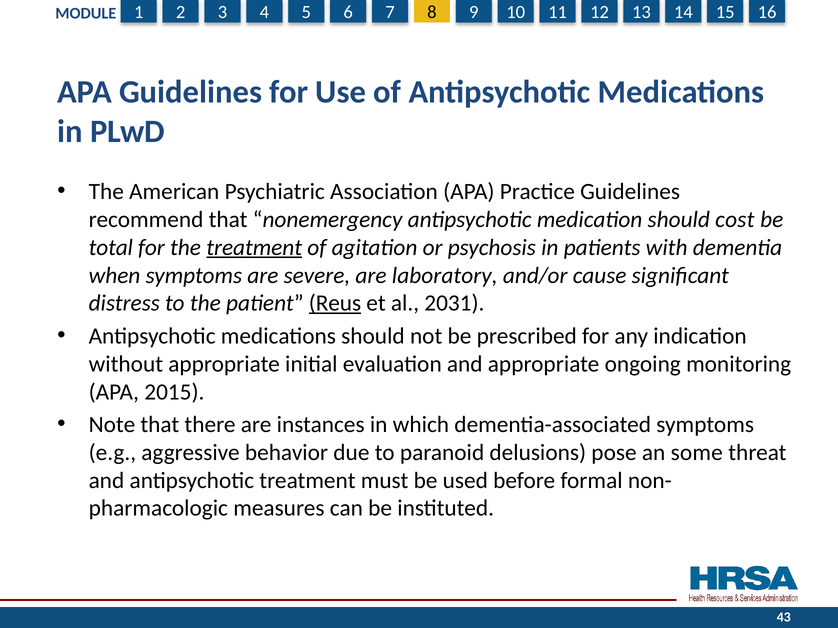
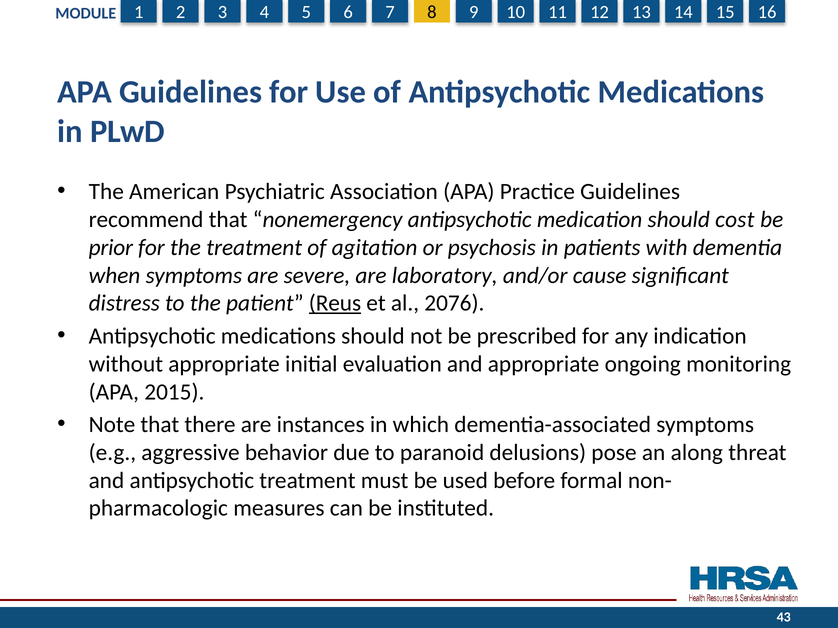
total: total -> prior (111, 248)
treatment underline: present -> none (254, 248)
2031: 2031 -> 2076 (454, 304)
some: some -> along (697, 453)
